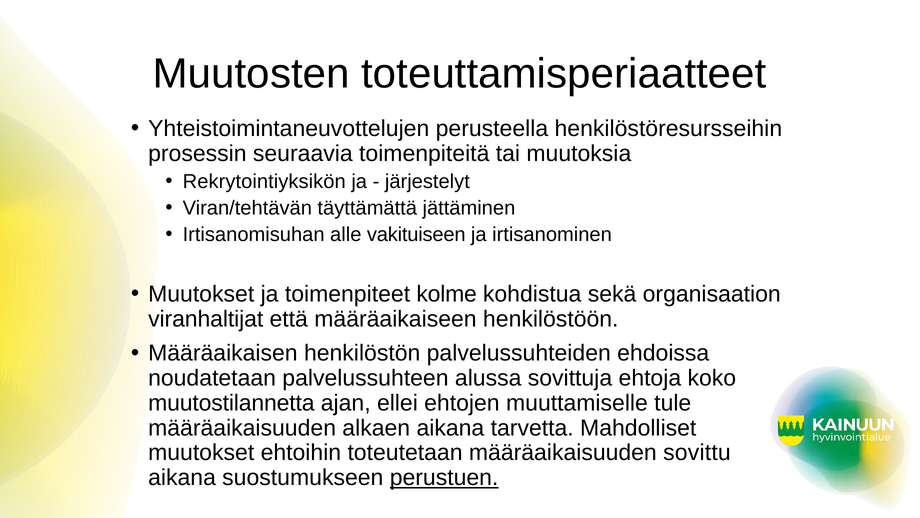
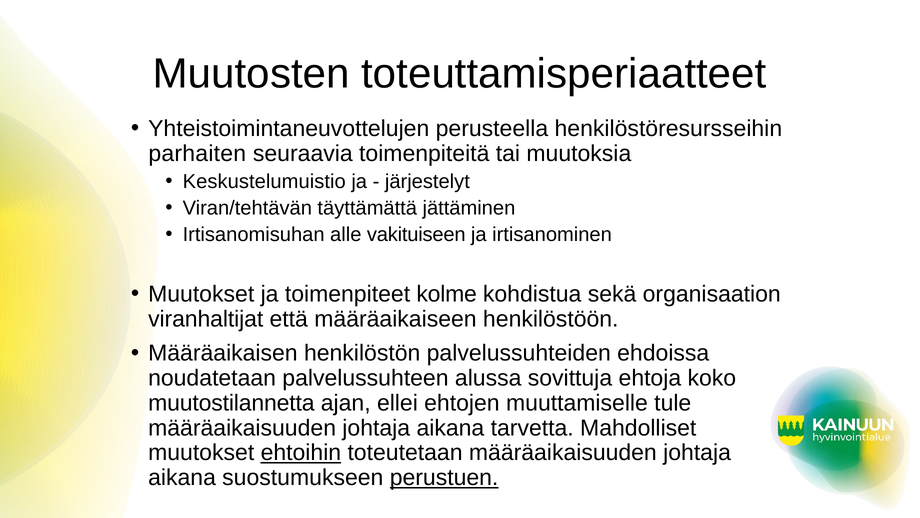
prosessin: prosessin -> parhaiten (197, 153)
Rekrytointiyksikön: Rekrytointiyksikön -> Keskustelumuistio (264, 181)
alkaen: alkaen -> johtaja (376, 428)
ehtoihin underline: none -> present (301, 452)
toteutetaan määräaikaisuuden sovittu: sovittu -> johtaja (697, 452)
